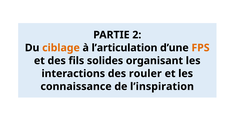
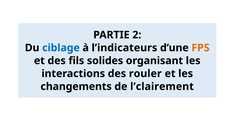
ciblage colour: orange -> blue (61, 48)
l’articulation: l’articulation -> l’indicateurs (124, 48)
connaissance: connaissance -> changements (76, 87)
l’inspiration: l’inspiration -> l’clairement (162, 87)
